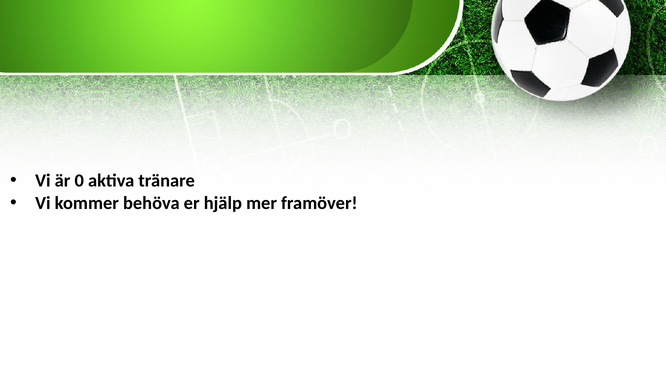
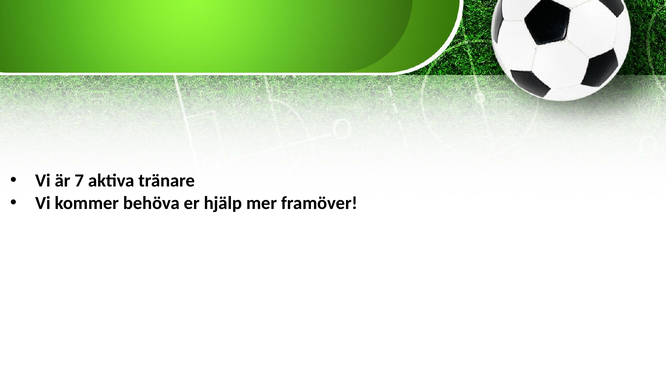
0: 0 -> 7 (79, 181)
